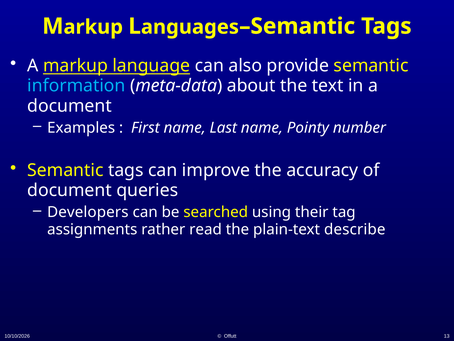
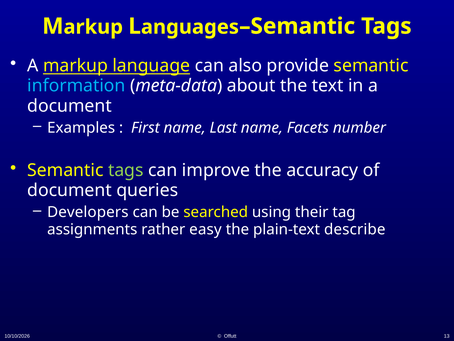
Pointy: Pointy -> Facets (308, 127)
tags colour: white -> light green (126, 170)
read: read -> easy (205, 229)
